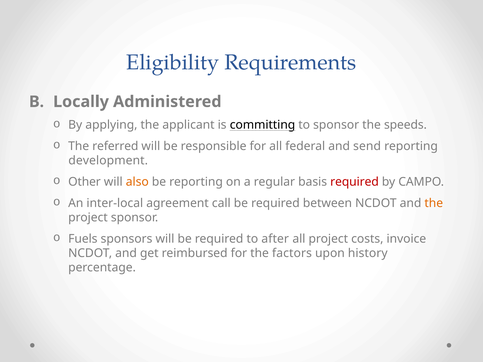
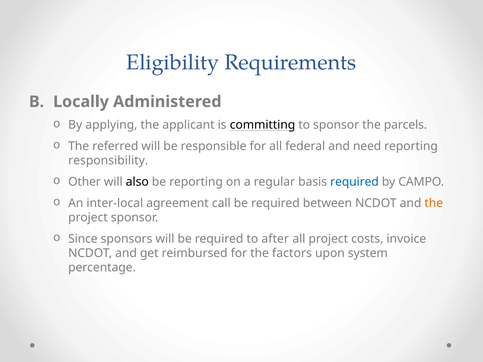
speeds: speeds -> parcels (405, 125)
send: send -> need (367, 146)
development: development -> responsibility (108, 161)
also colour: orange -> black (137, 182)
required colour: red -> blue (355, 182)
Fuels: Fuels -> Since (83, 239)
history: history -> system (368, 253)
